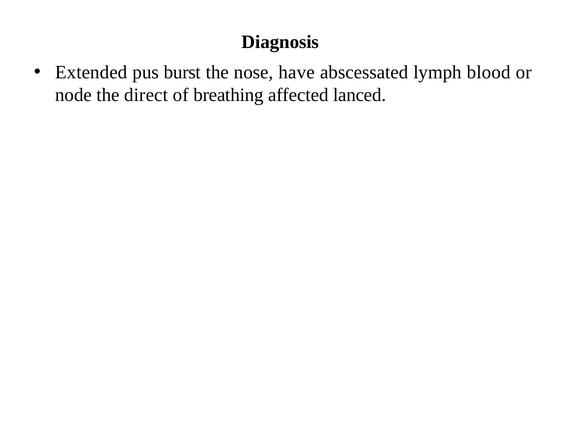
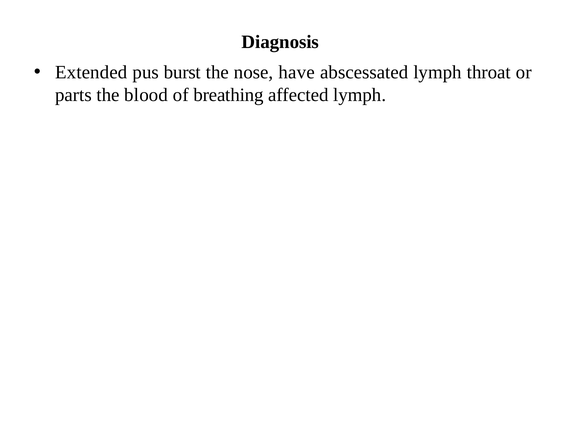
blood: blood -> throat (489, 72)
node: node -> parts (74, 95)
direct: direct -> blood (146, 95)
affected lanced: lanced -> lymph (360, 95)
